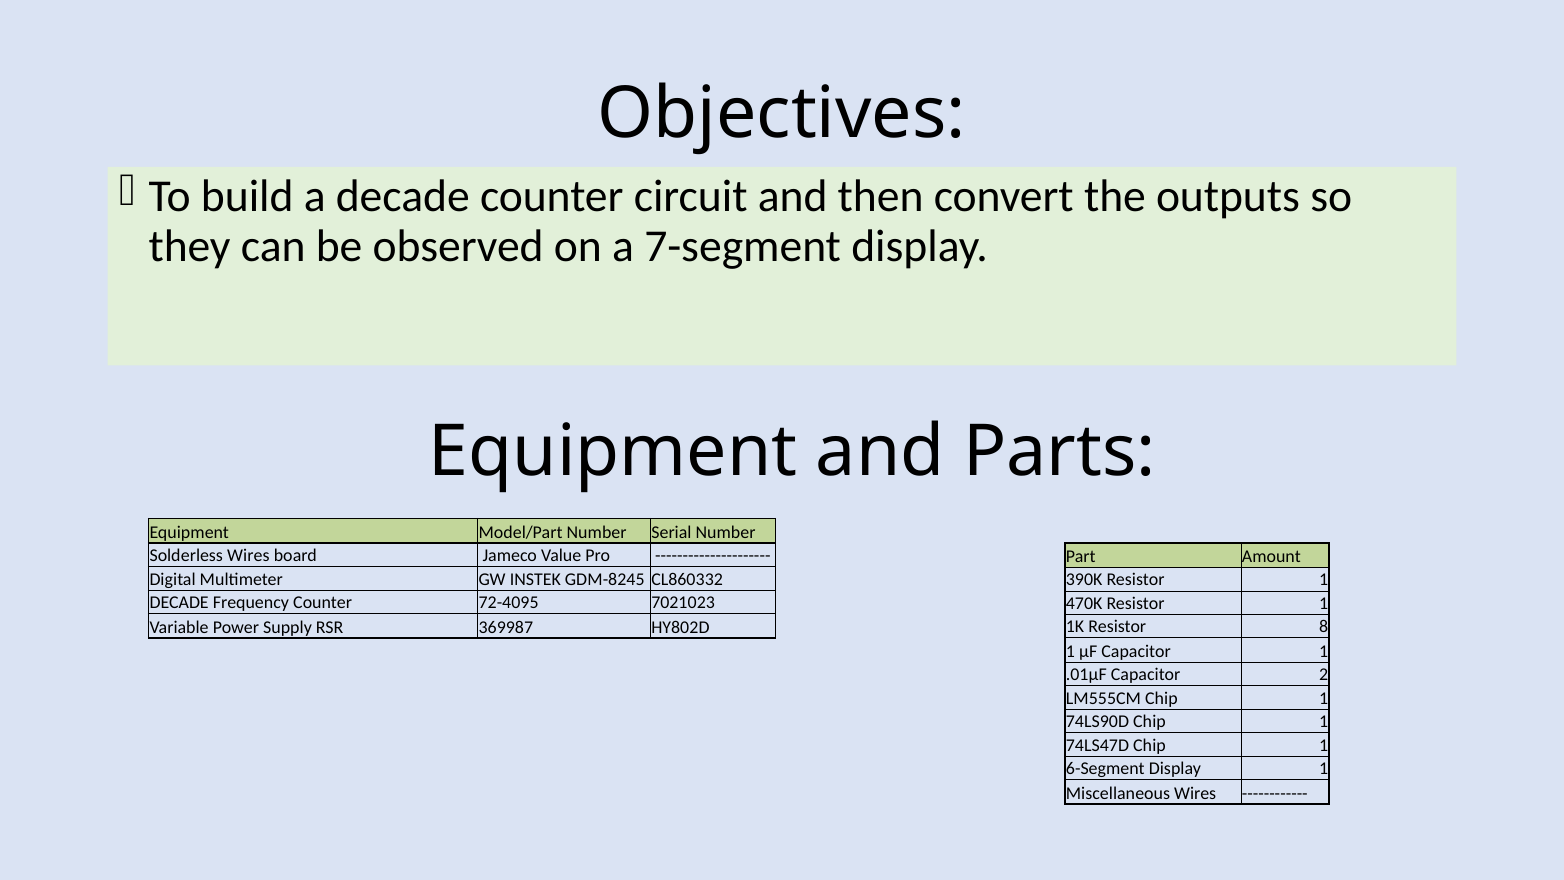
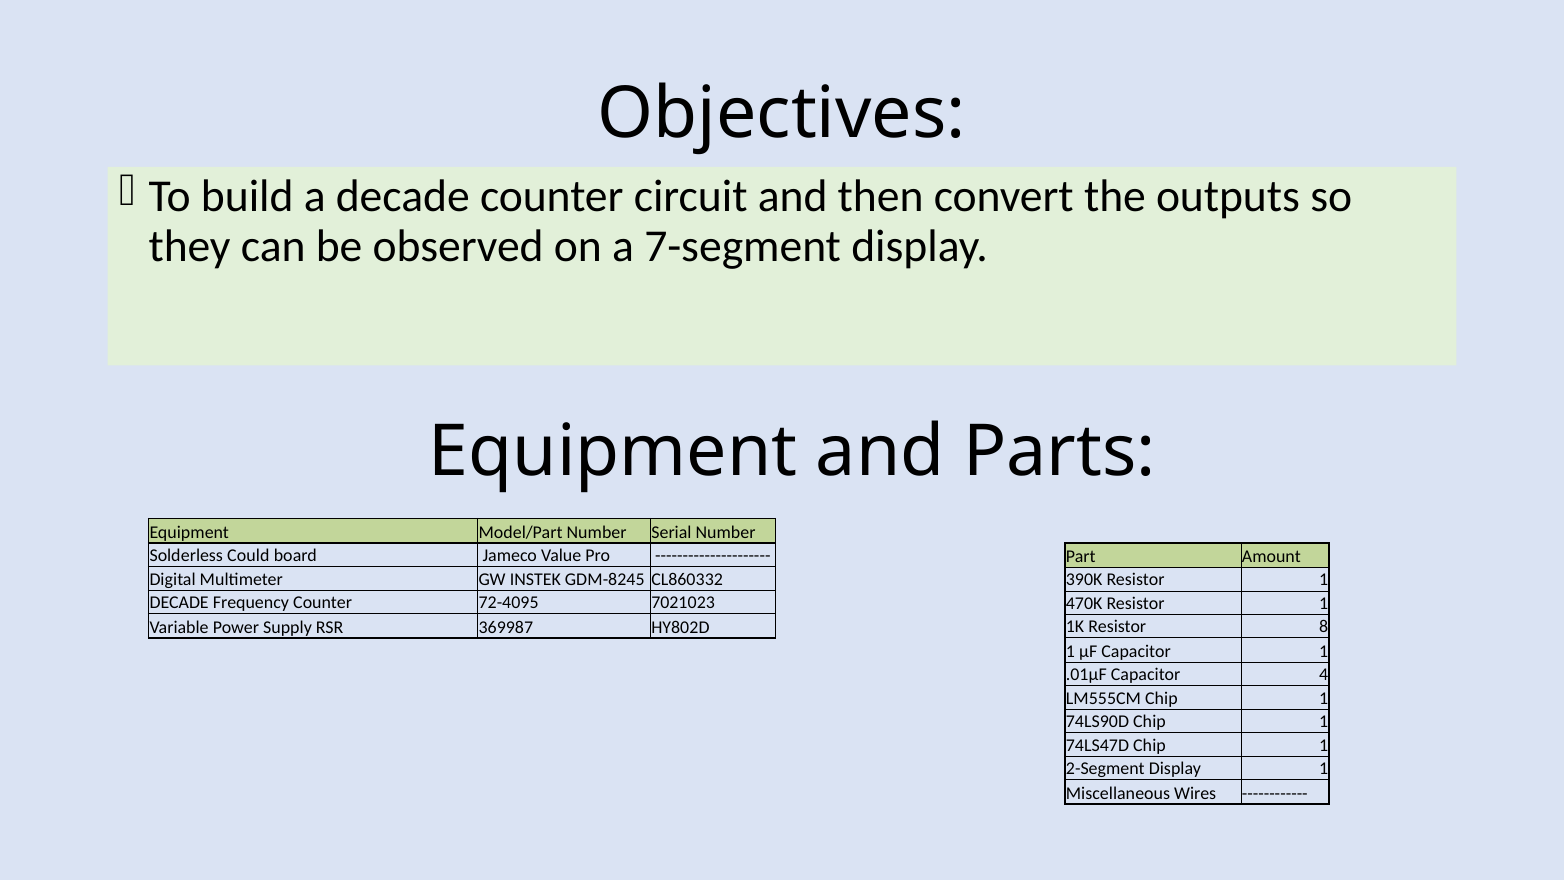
Solderless Wires: Wires -> Could (248, 556)
2: 2 -> 4 (1324, 675)
6-Segment: 6-Segment -> 2-Segment (1105, 769)
